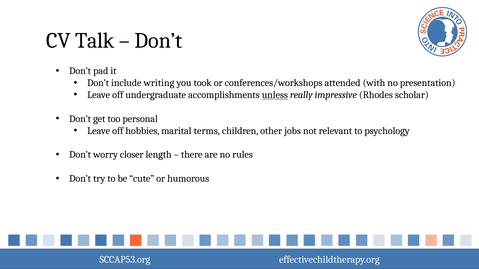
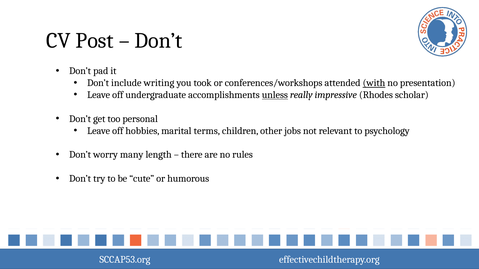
Talk: Talk -> Post (95, 41)
with underline: none -> present (374, 83)
closer: closer -> many (132, 155)
